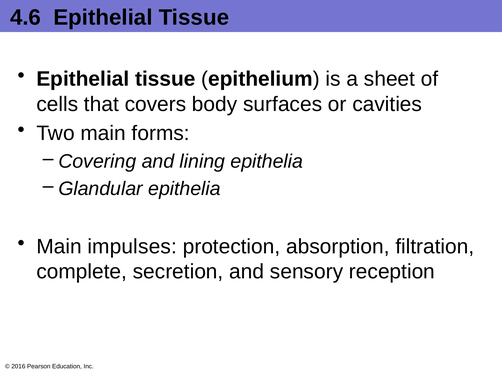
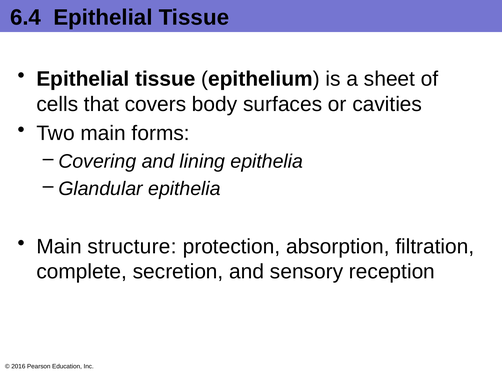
4.6: 4.6 -> 6.4 (26, 17)
impulses: impulses -> structure (132, 247)
